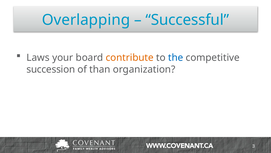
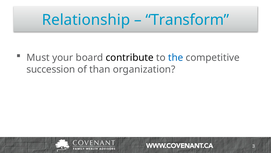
Overlapping: Overlapping -> Relationship (86, 20)
Successful: Successful -> Transform (187, 20)
Laws: Laws -> Must (38, 57)
contribute colour: orange -> black (130, 57)
